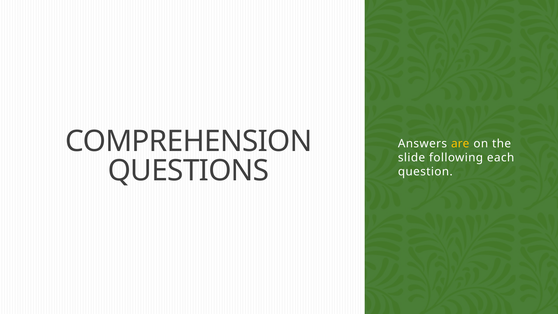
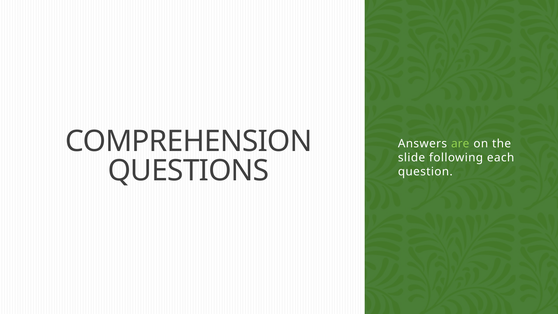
are colour: yellow -> light green (460, 144)
